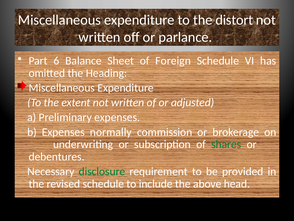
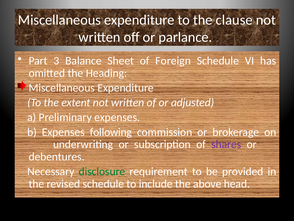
distort: distort -> clause (234, 20)
6: 6 -> 3 (56, 61)
normally: normally -> following (111, 132)
shares colour: green -> purple (226, 144)
